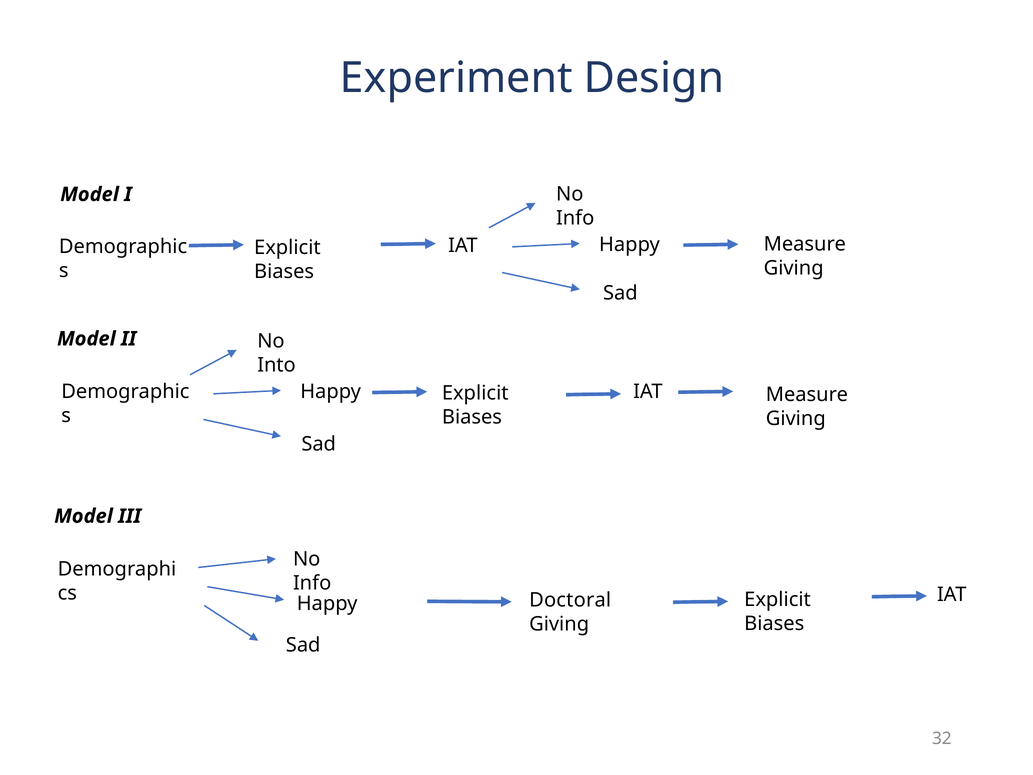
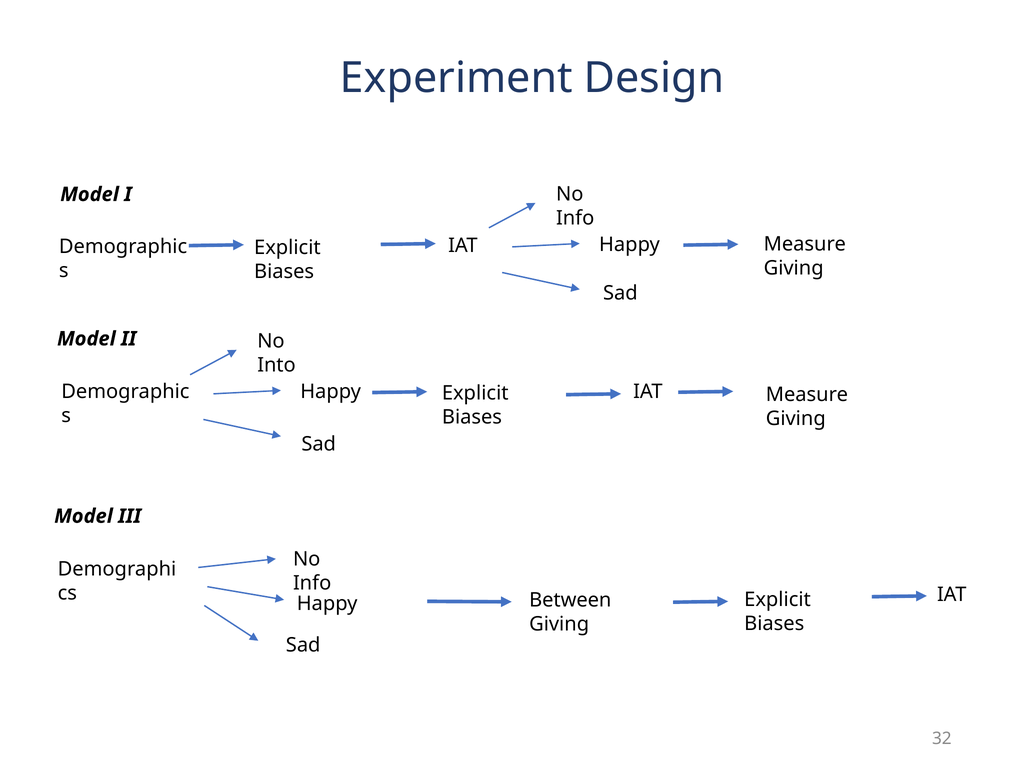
Doctoral: Doctoral -> Between (570, 600)
